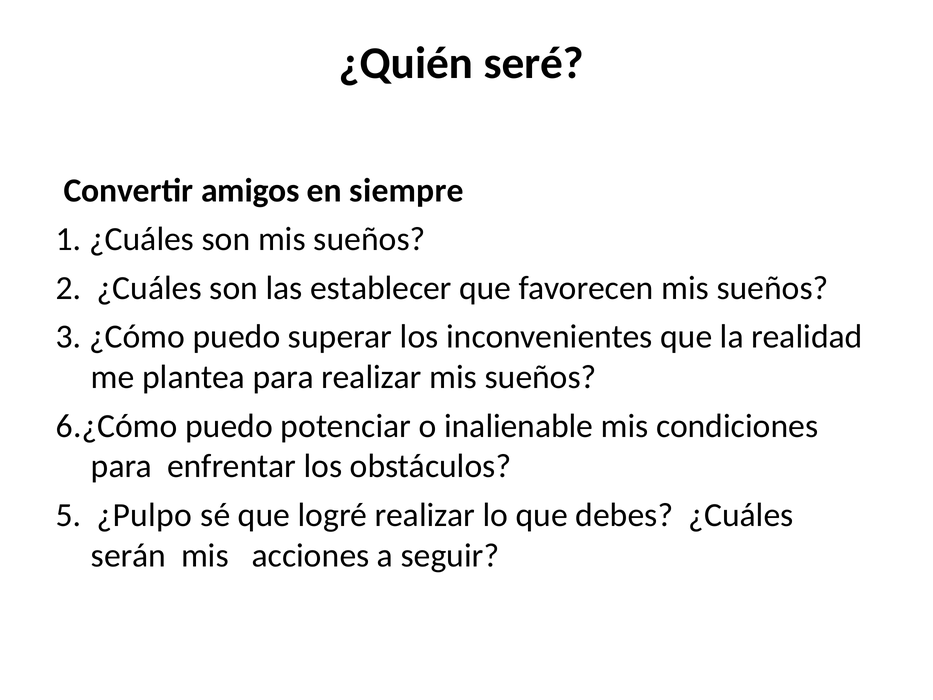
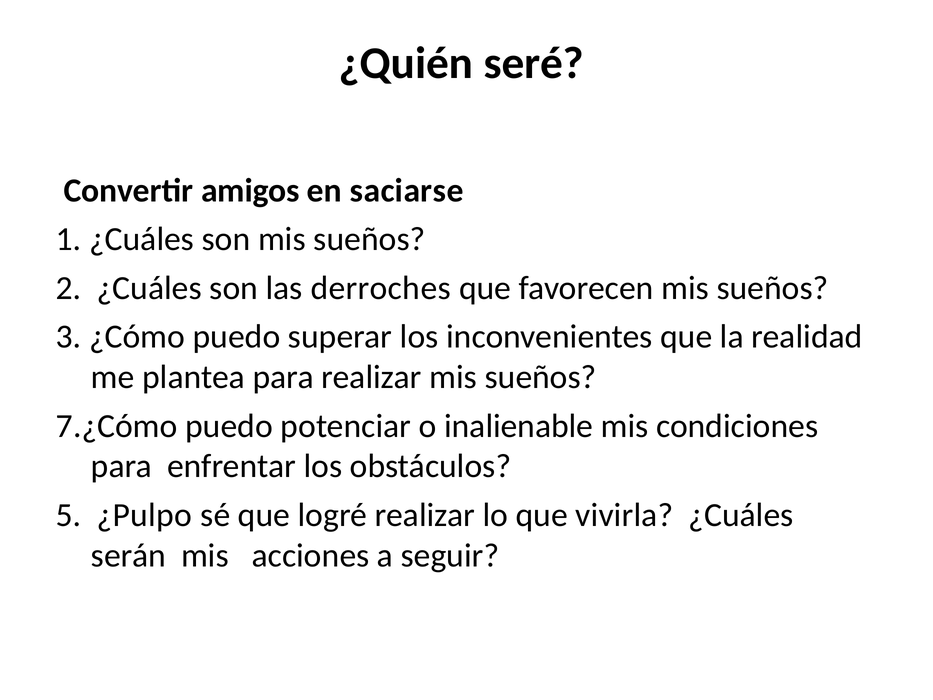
siempre: siempre -> saciarse (407, 191)
establecer: establecer -> derroches (381, 288)
6.¿Cómo: 6.¿Cómo -> 7.¿Cómo (117, 426)
debes: debes -> vivirla (624, 515)
